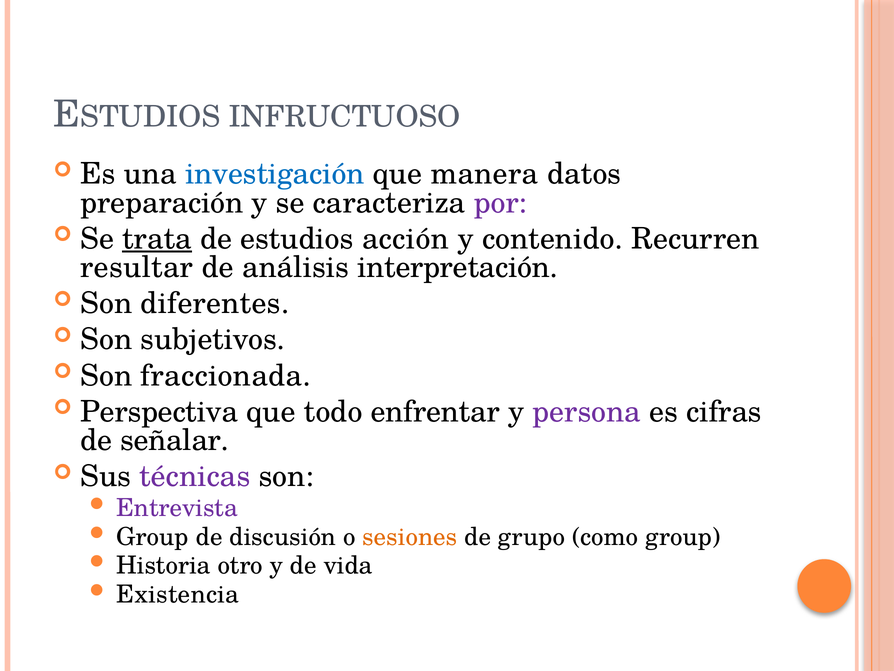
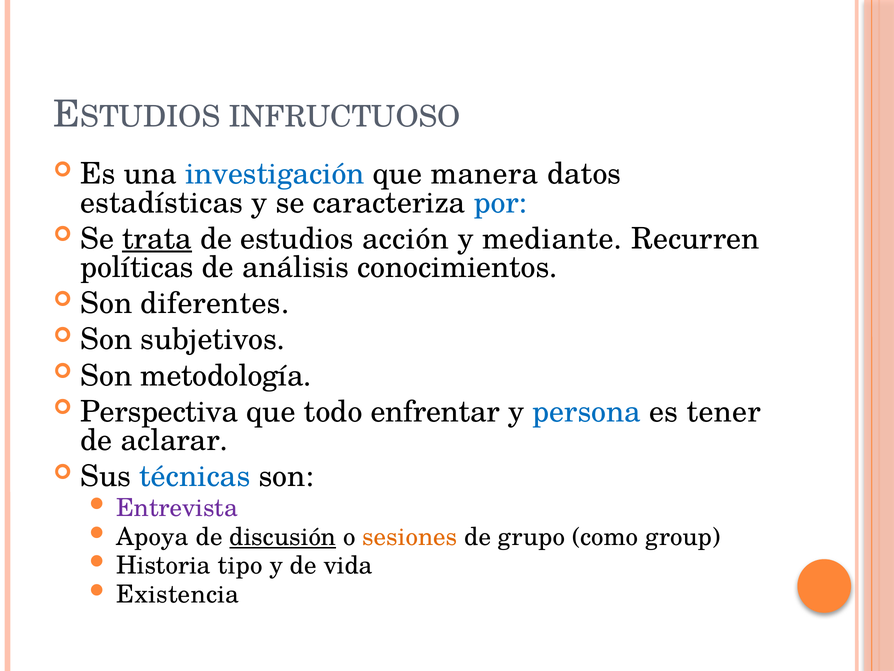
preparación: preparación -> estadísticas (162, 203)
por colour: purple -> blue (500, 203)
contenido: contenido -> mediante (552, 239)
resultar: resultar -> políticas (137, 267)
interpretación: interpretación -> conocimientos (458, 267)
fraccionada: fraccionada -> metodología (226, 375)
persona colour: purple -> blue (587, 412)
cifras: cifras -> tener (724, 412)
señalar: señalar -> aclarar (174, 440)
técnicas colour: purple -> blue (195, 476)
Group: Group -> Apoya (152, 536)
discusión underline: none -> present (283, 536)
otro: otro -> tipo (240, 565)
